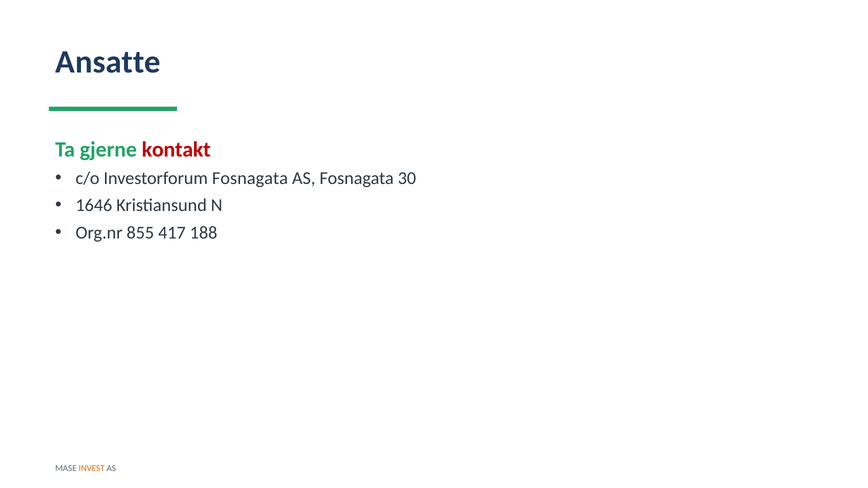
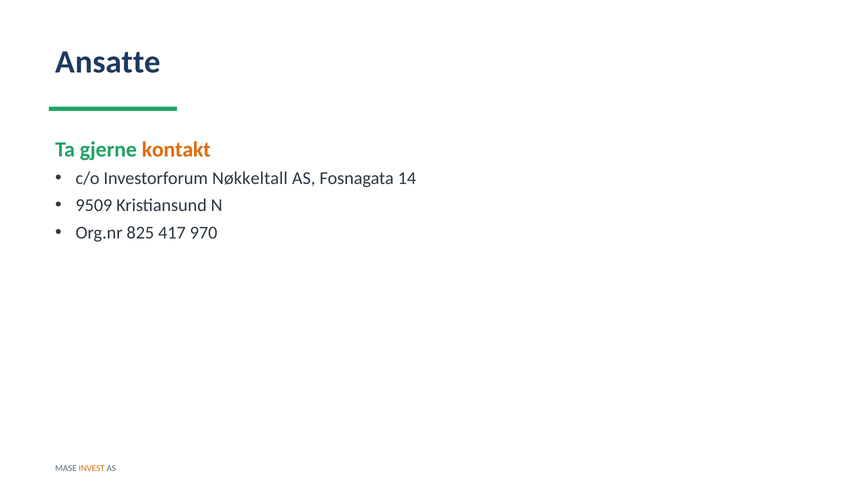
kontakt colour: red -> orange (176, 149)
Investorforum Fosnagata: Fosnagata -> Nøkkeltall (250, 178)
30: 30 -> 14 (407, 178)
1646: 1646 -> 9509 (94, 206)
855: 855 -> 825 (140, 233)
188: 188 -> 970 (204, 233)
